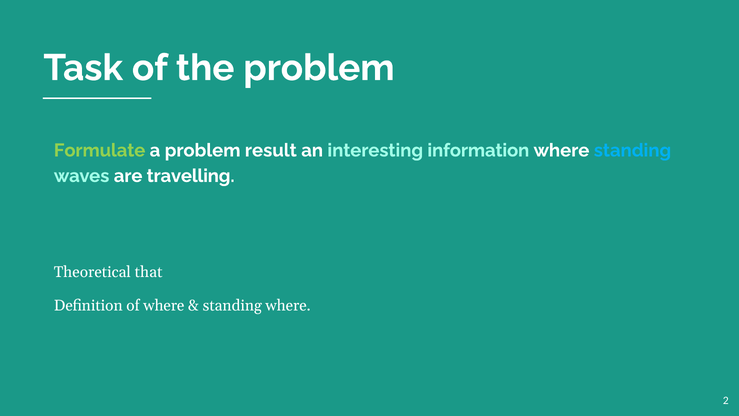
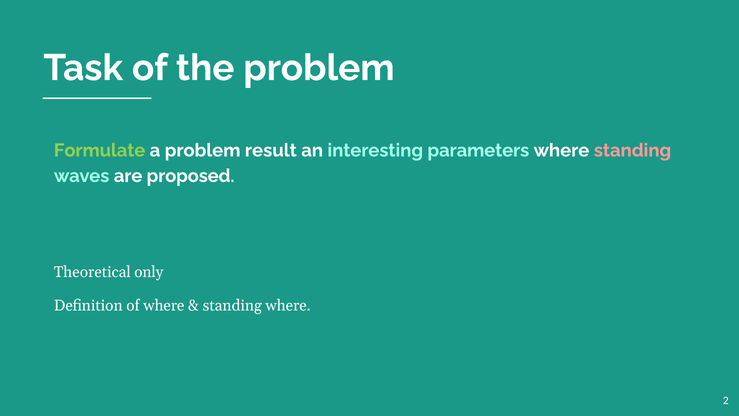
information: information -> parameters (478, 150)
standing colour: light blue -> pink (632, 150)
travelling: travelling -> proposed (191, 176)
that: that -> only (149, 272)
